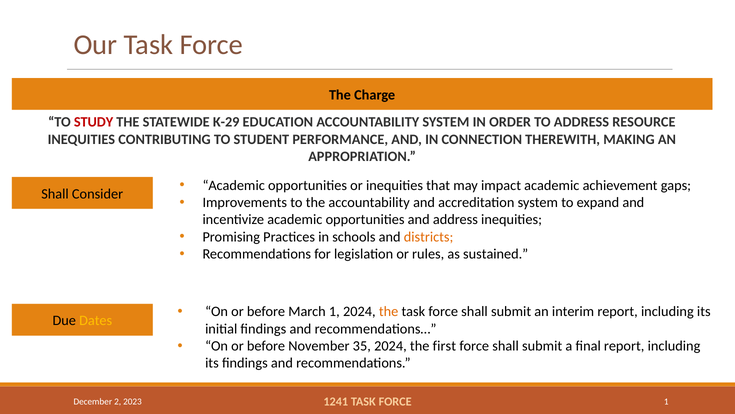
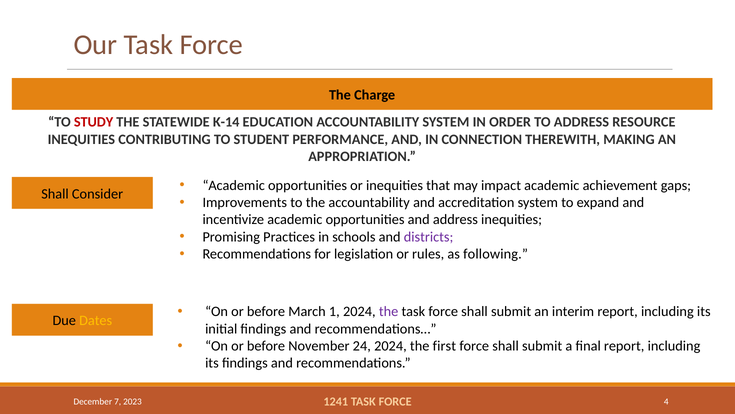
K-29: K-29 -> K-14 (226, 122)
districts colour: orange -> purple (429, 237)
sustained: sustained -> following (496, 254)
the colour: orange -> purple (389, 311)
35: 35 -> 24 (362, 346)
2: 2 -> 7 (118, 401)
FORCE 1: 1 -> 4 (666, 401)
